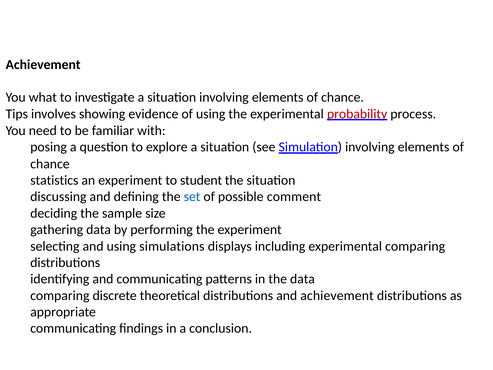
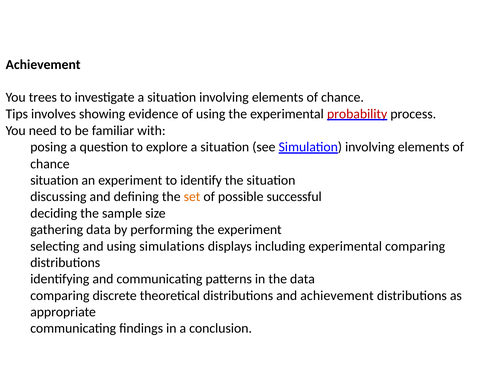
what: what -> trees (43, 97)
statistics: statistics -> situation (54, 180)
student: student -> identify (201, 180)
set colour: blue -> orange (192, 197)
comment: comment -> successful (294, 197)
